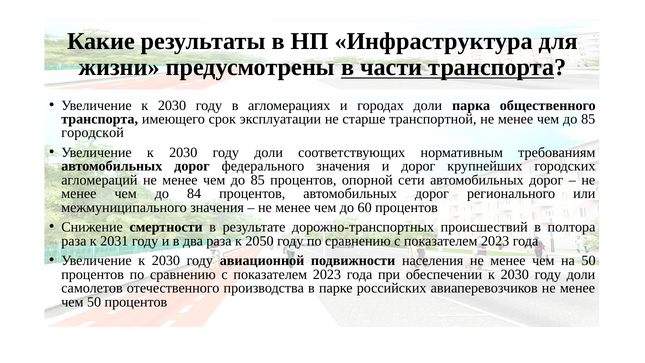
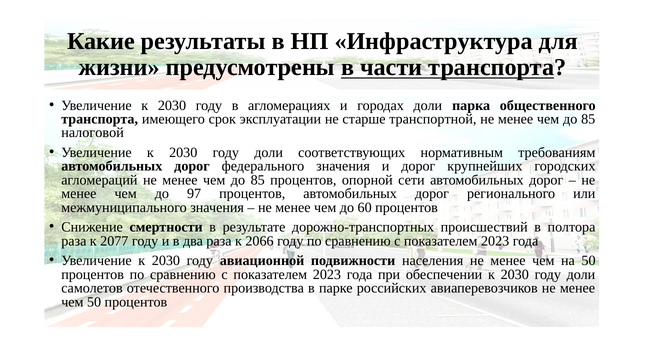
городской: городской -> налоговой (93, 133)
84: 84 -> 97 (194, 194)
2031: 2031 -> 2077 (114, 241)
2050: 2050 -> 2066 (260, 241)
